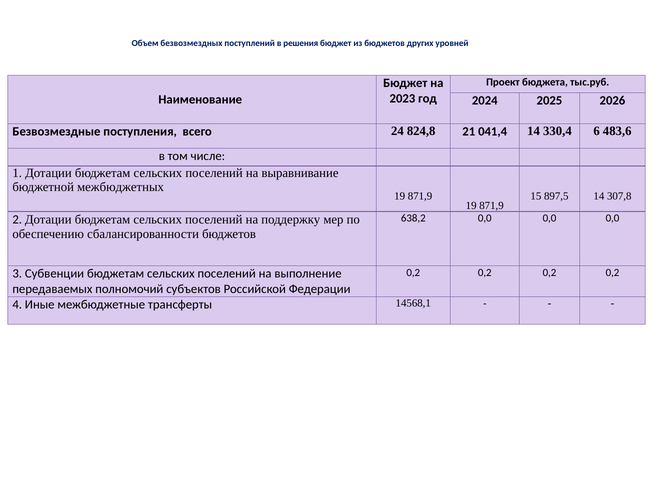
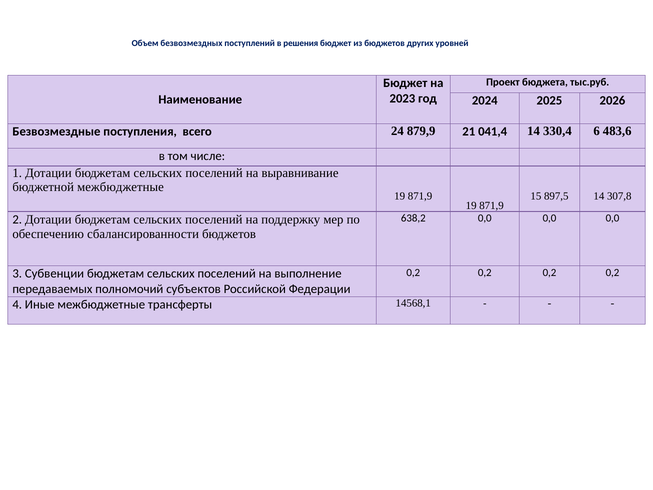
824,8: 824,8 -> 879,9 (421, 131)
бюджетной межбюджетных: межбюджетных -> межбюджетные (121, 187)
